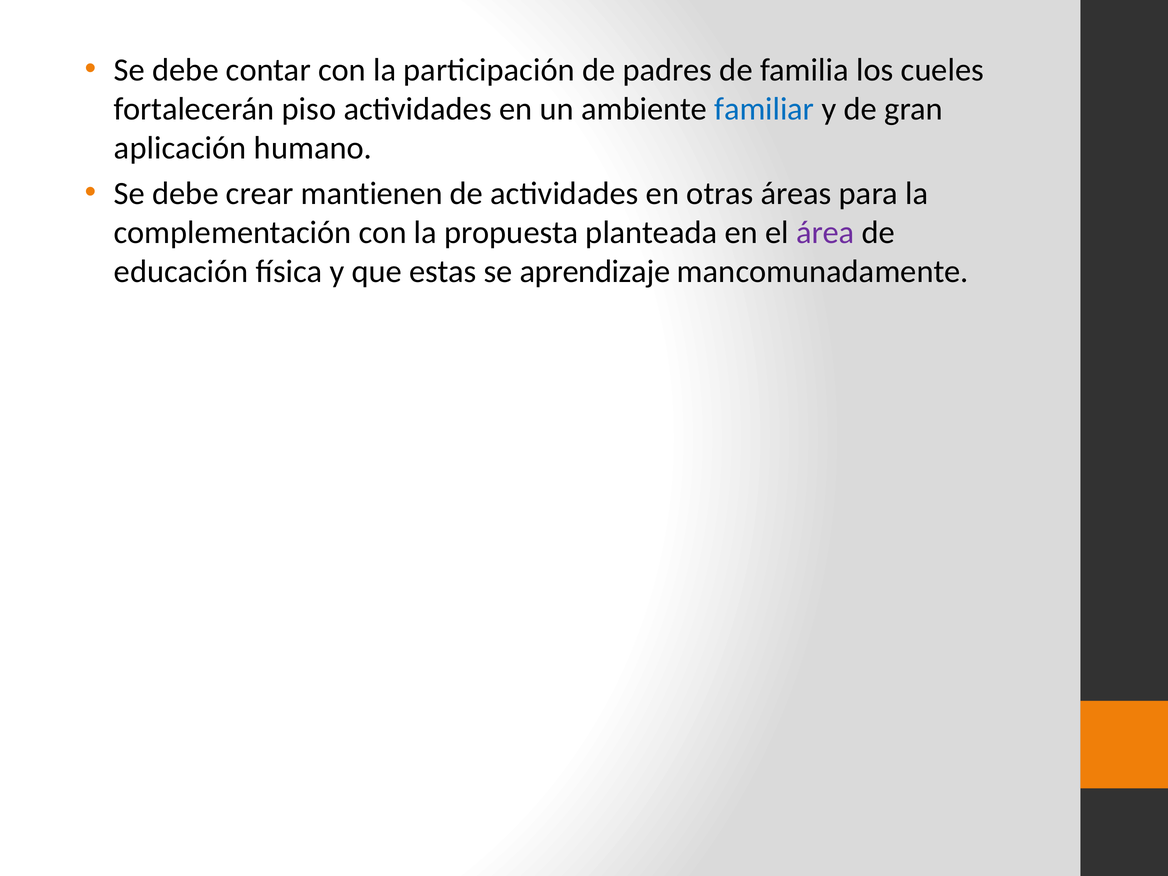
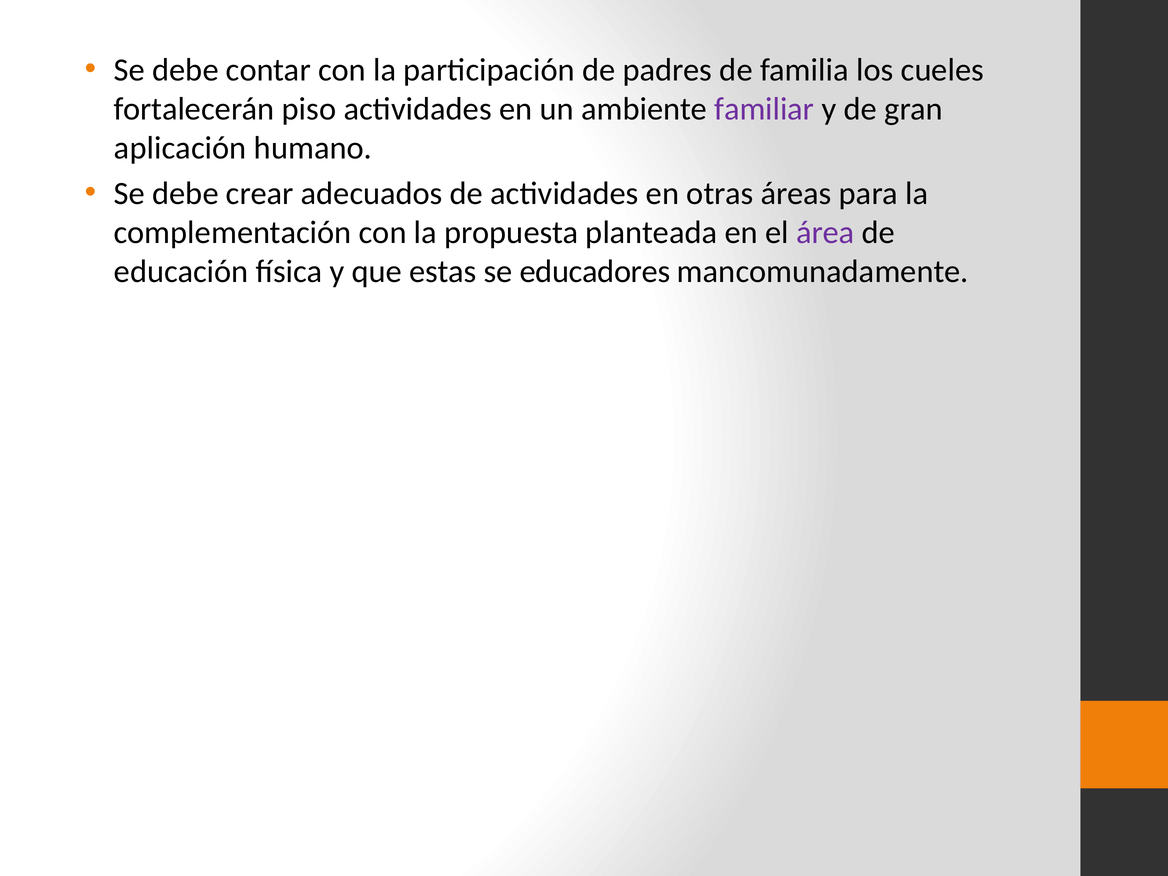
familiar colour: blue -> purple (764, 109)
mantienen: mantienen -> adecuados (372, 193)
aprendizaje: aprendizaje -> educadores (595, 271)
